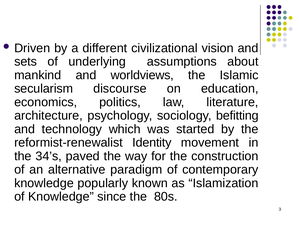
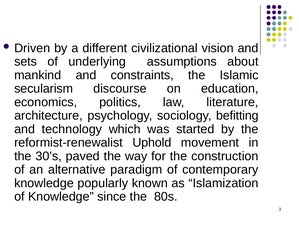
worldviews: worldviews -> constraints (142, 75)
Identity: Identity -> Uphold (152, 142)
34’s: 34’s -> 30’s (49, 156)
